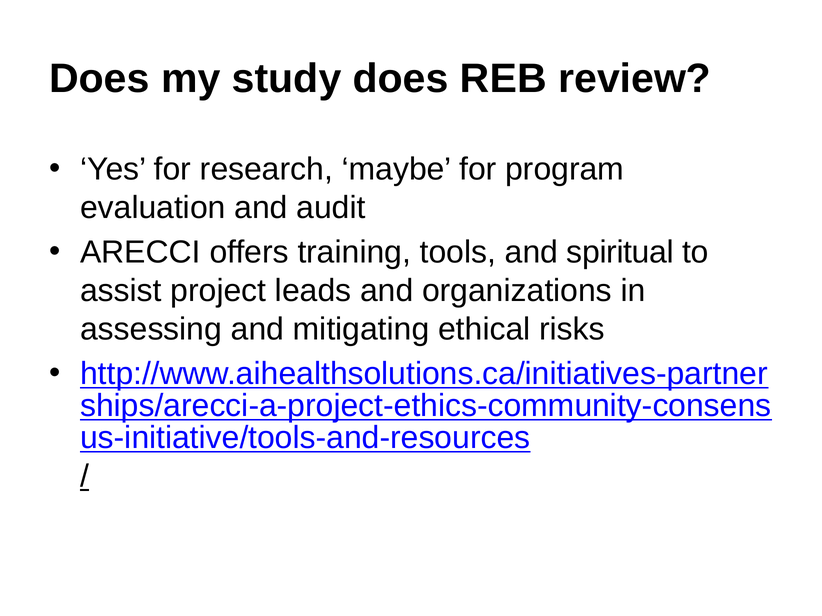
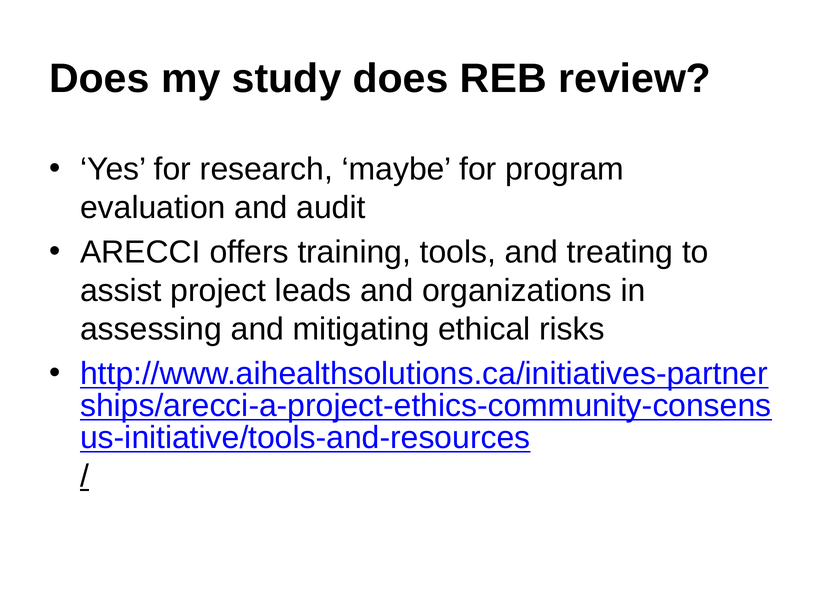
spiritual: spiritual -> treating (620, 253)
